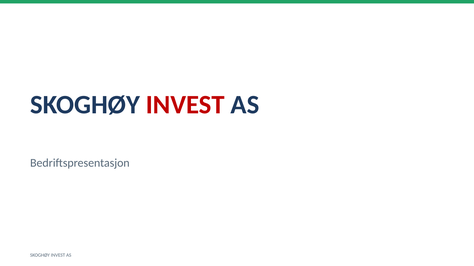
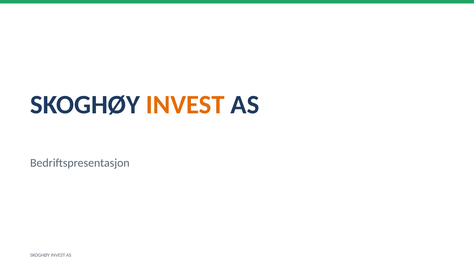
INVEST colour: red -> orange (185, 105)
